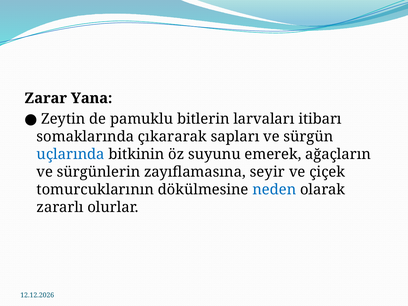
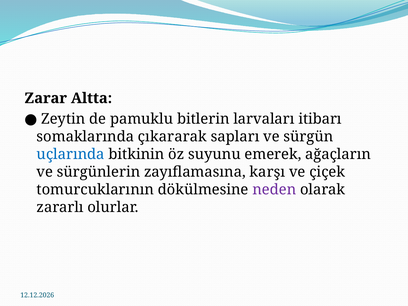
Yana: Yana -> Altta (92, 98)
seyir: seyir -> karşı (267, 172)
neden colour: blue -> purple (274, 190)
